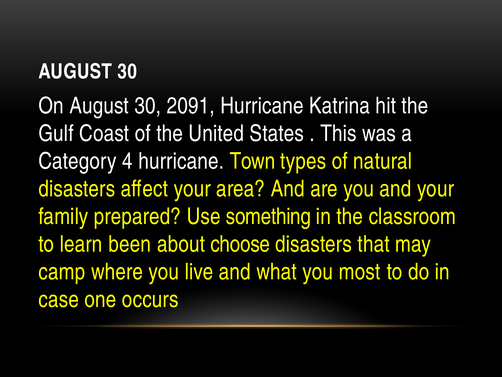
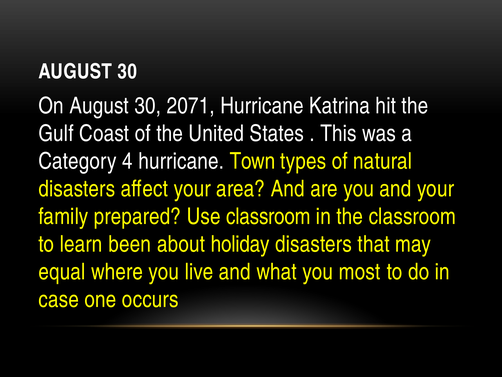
2091: 2091 -> 2071 (191, 106)
Use something: something -> classroom (268, 216)
choose: choose -> holiday (240, 244)
camp: camp -> equal (62, 271)
